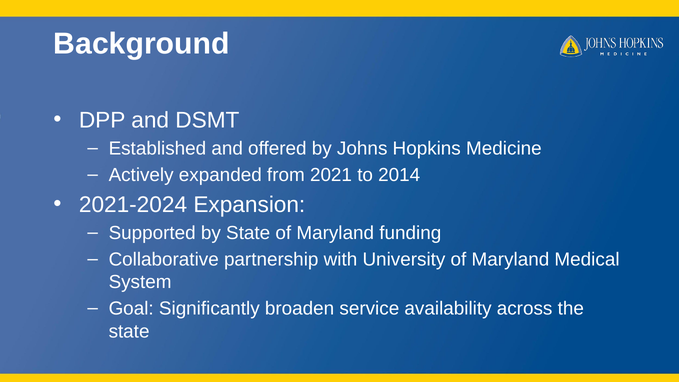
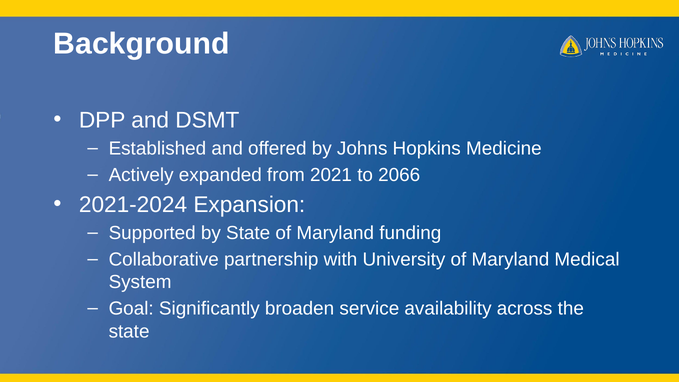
2014: 2014 -> 2066 (399, 175)
